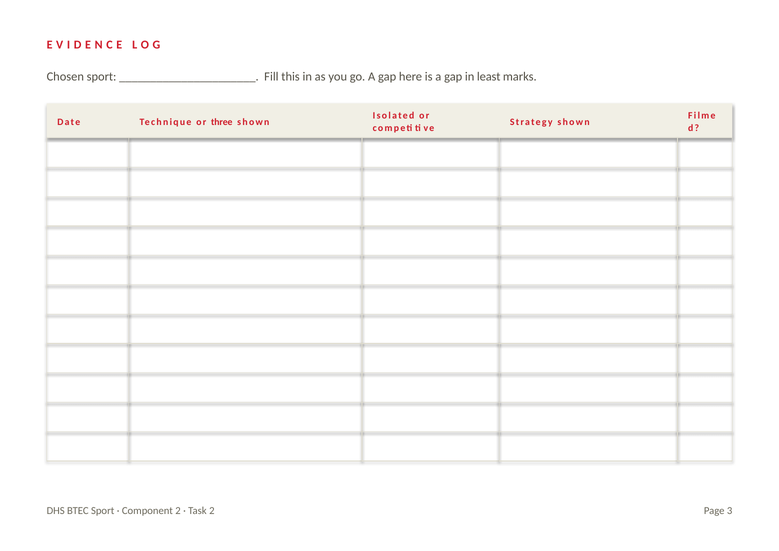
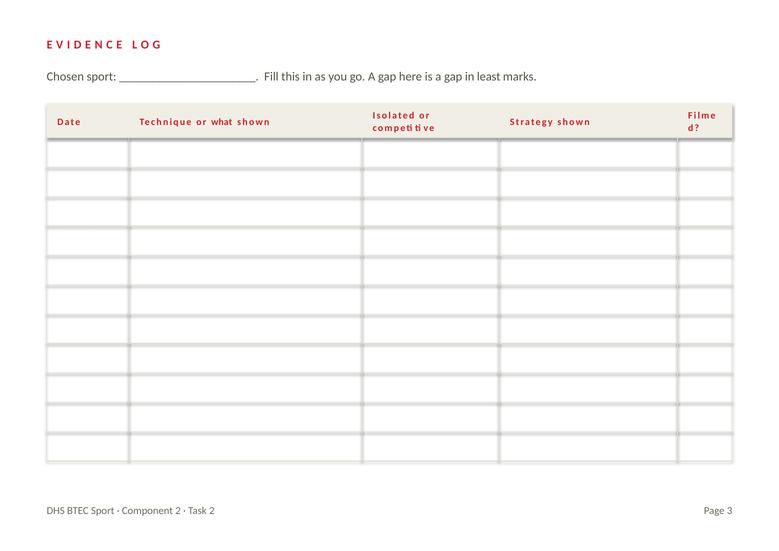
three: three -> what (222, 122)
